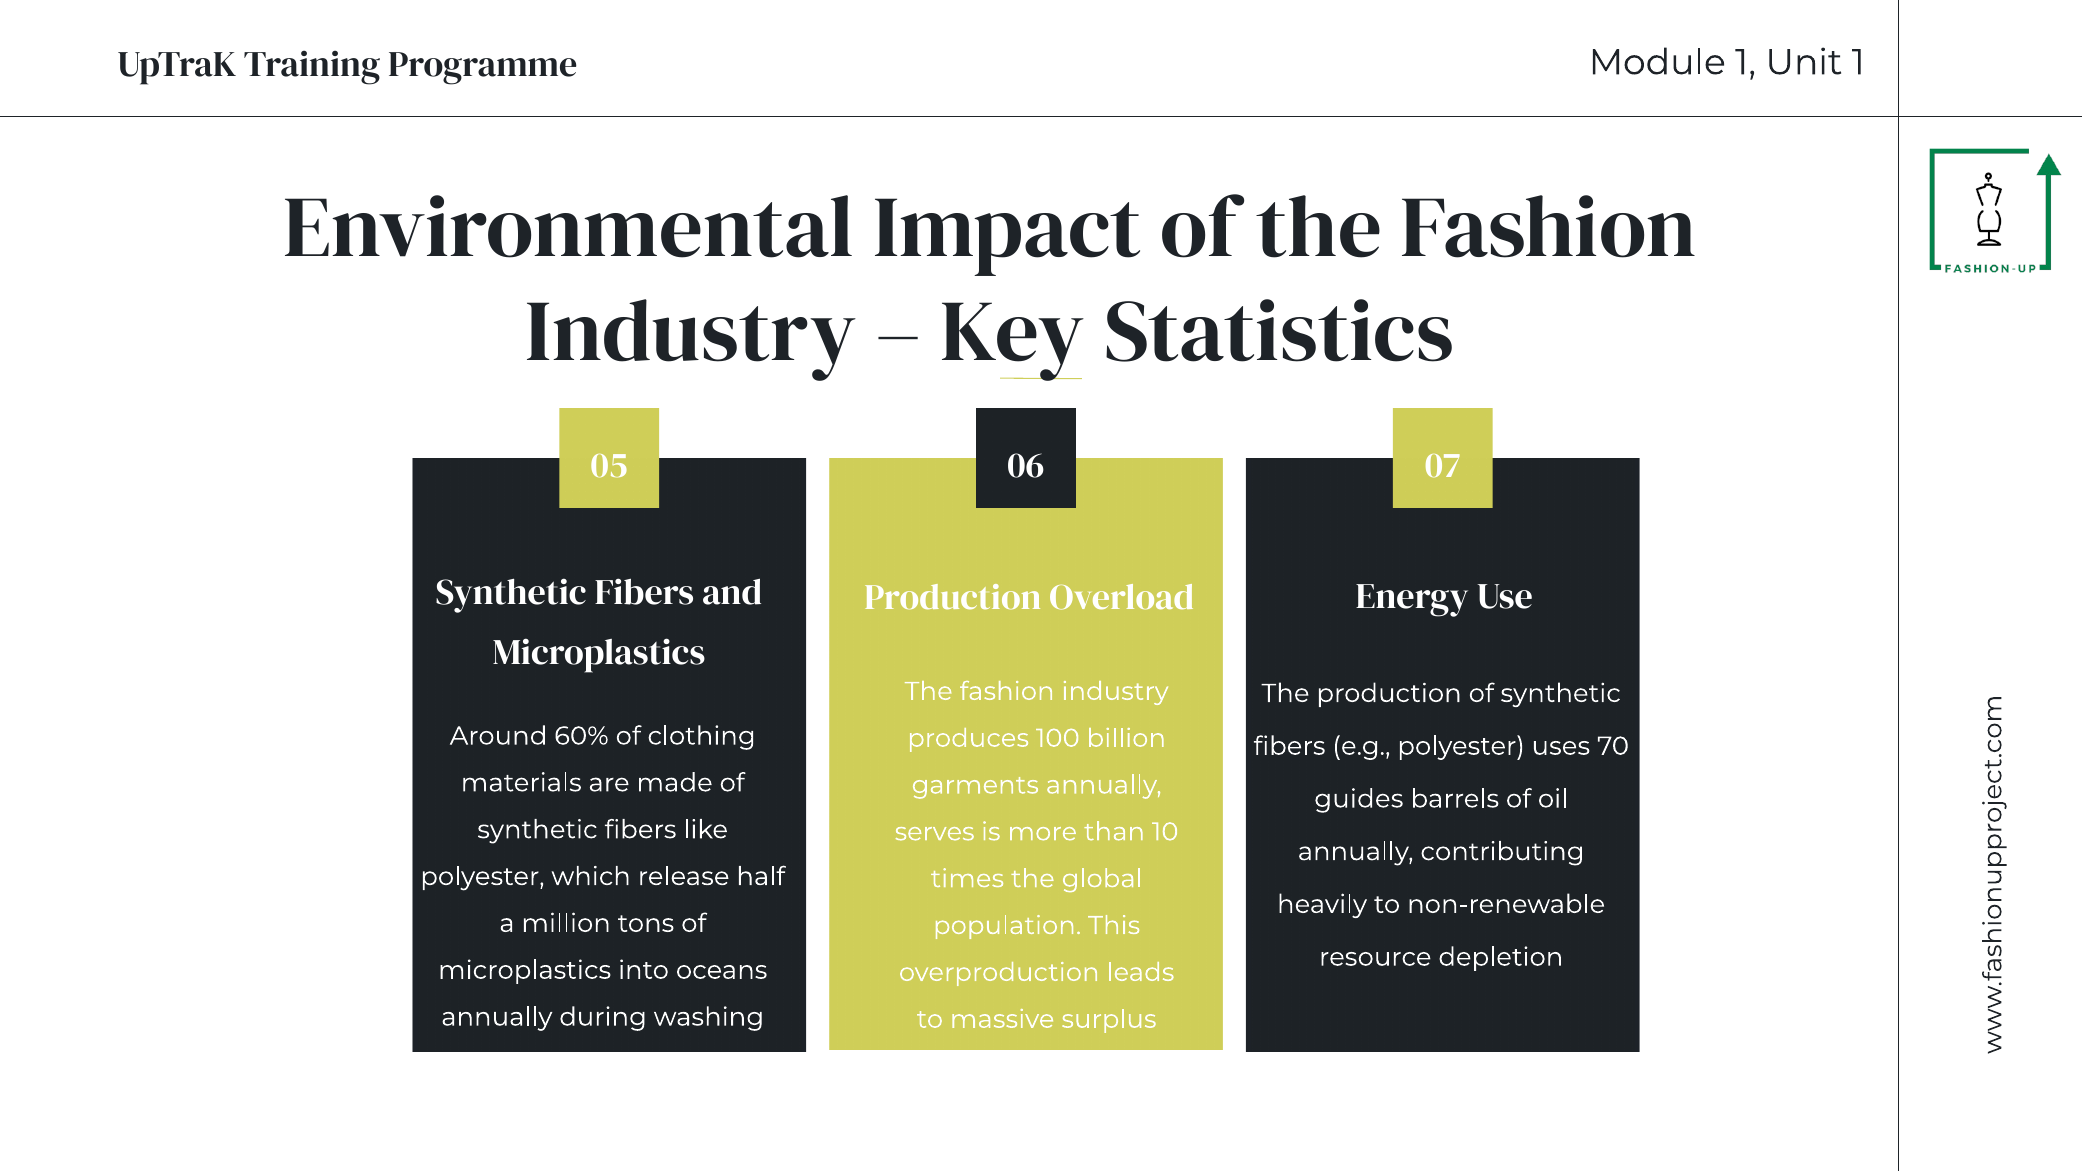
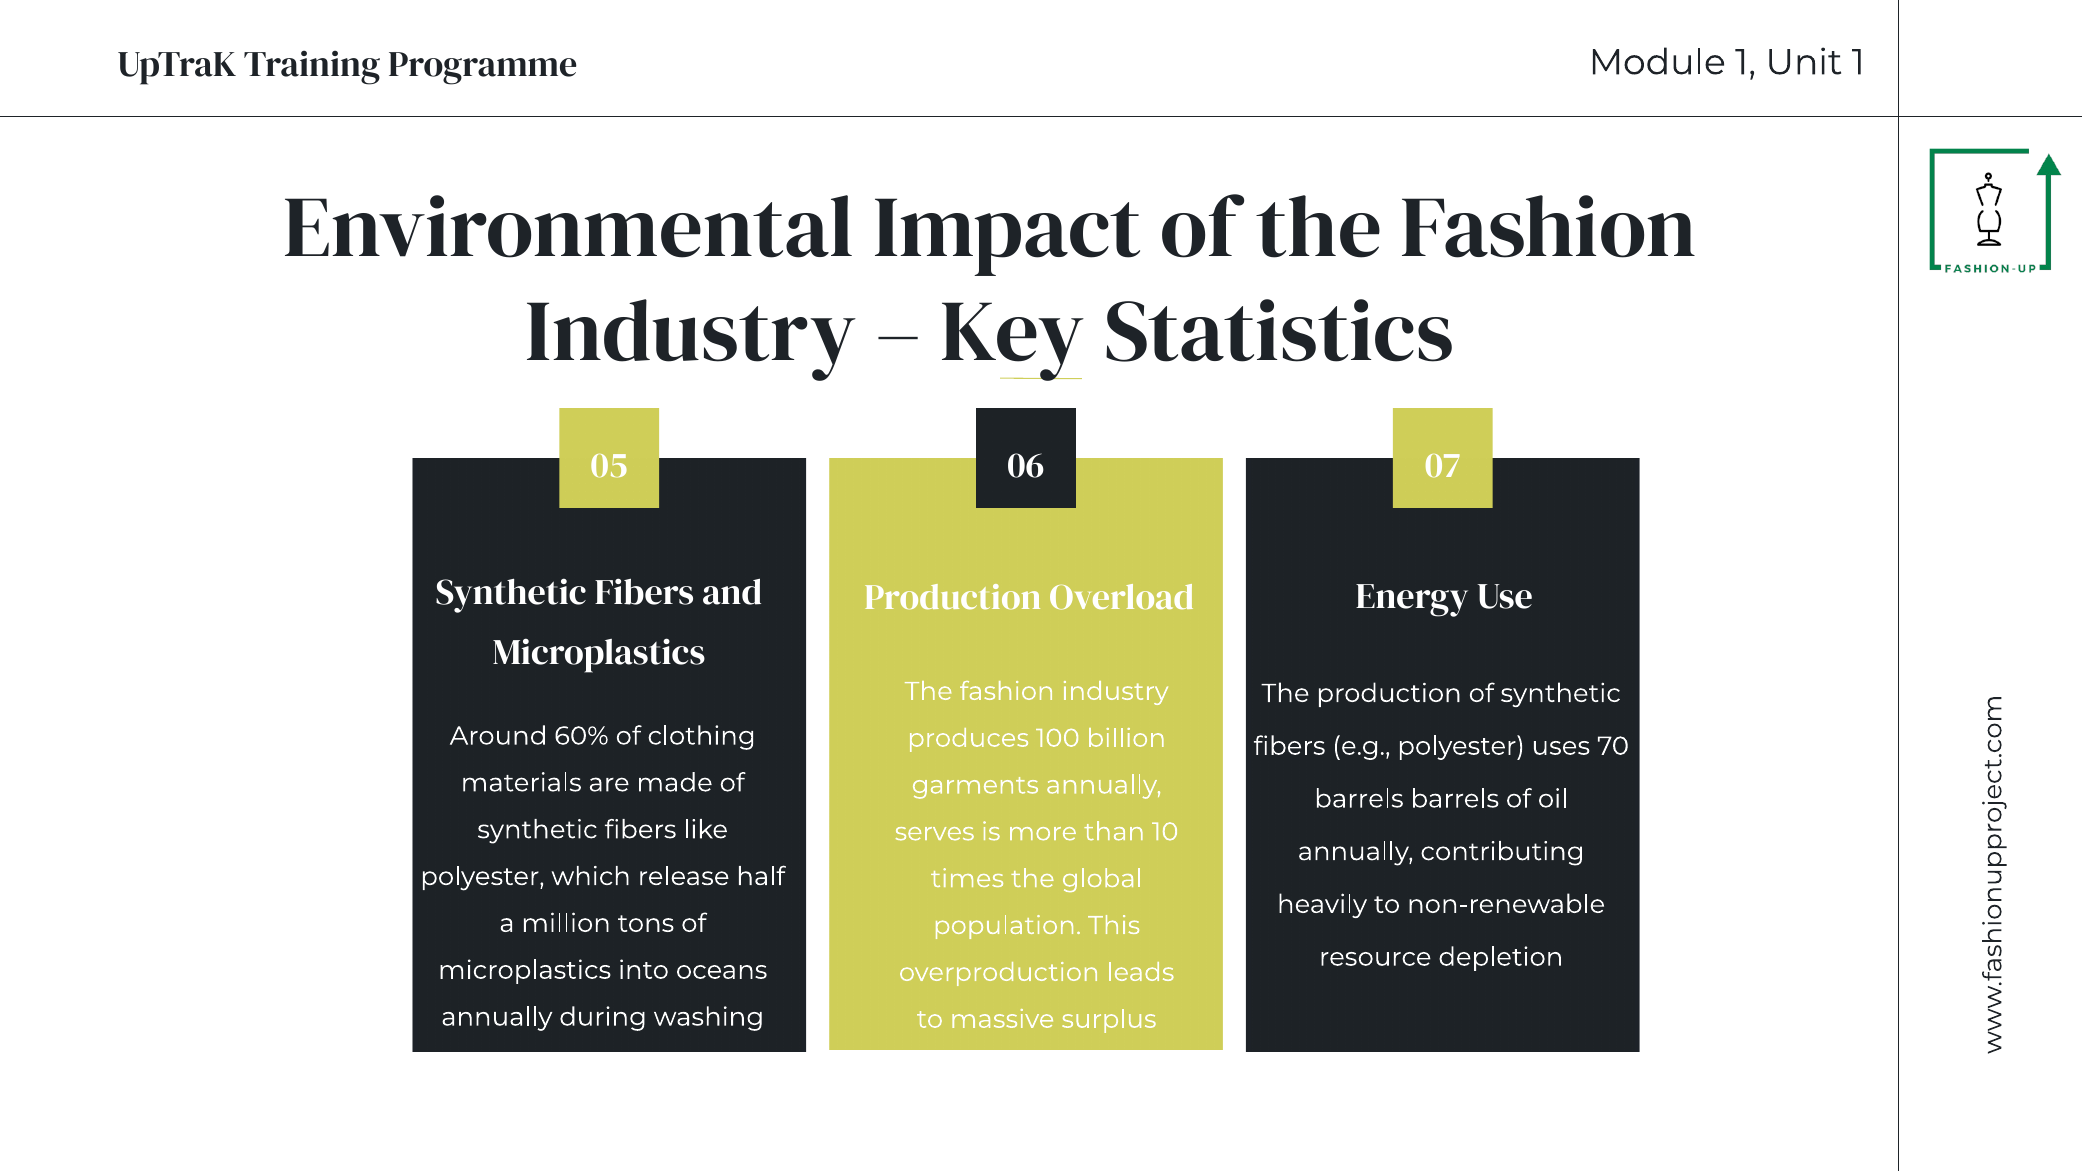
guides: guides -> barrels (1359, 799)
